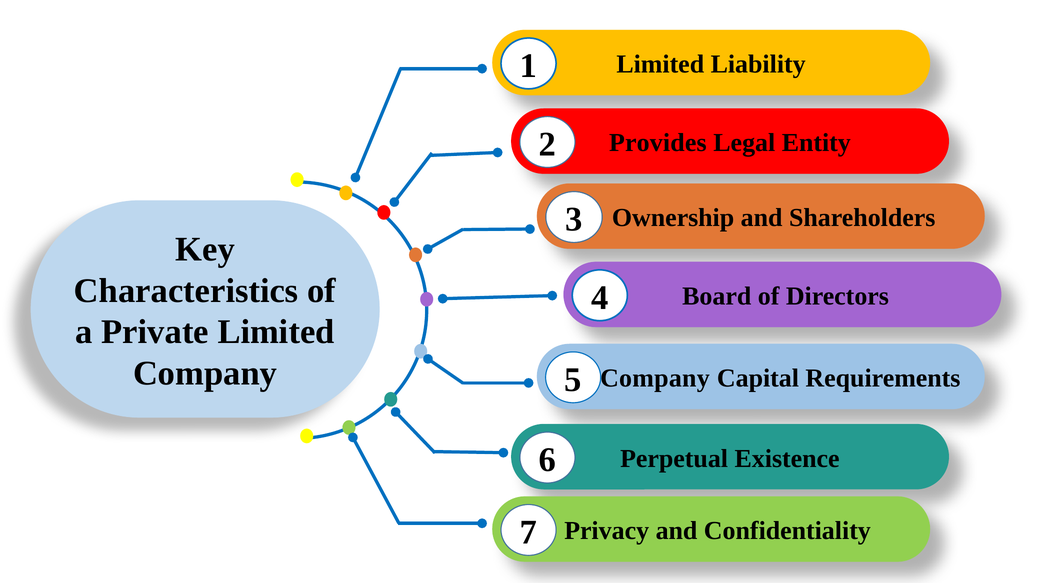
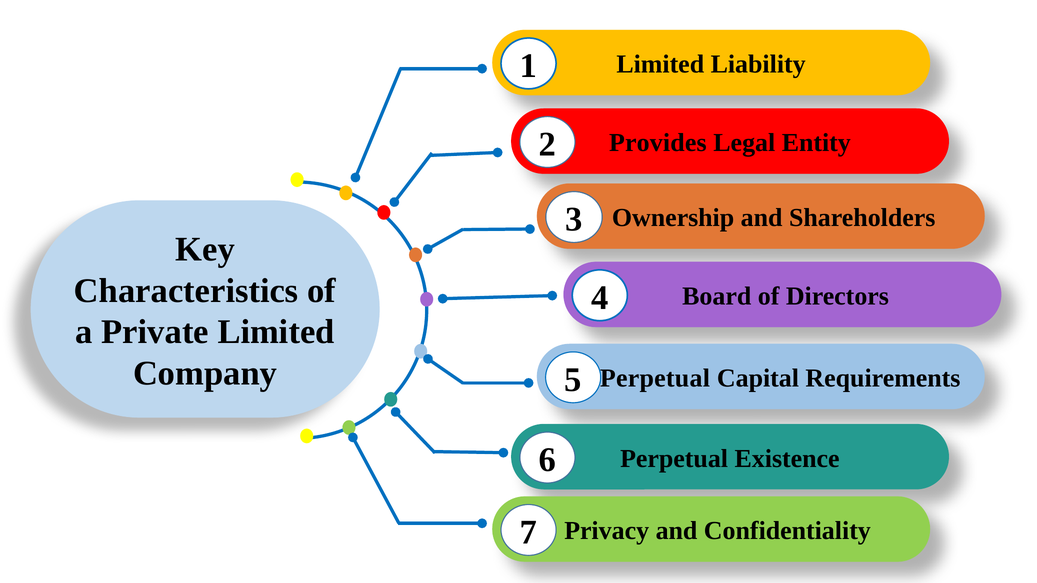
Company: Company -> Perpetual (655, 378)
